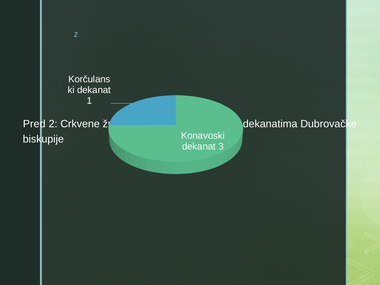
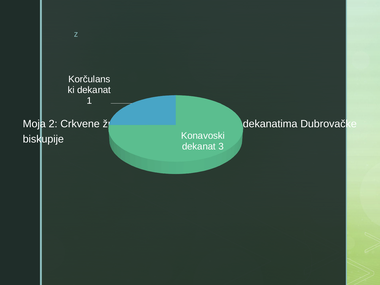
Pred: Pred -> Moja (34, 124)
